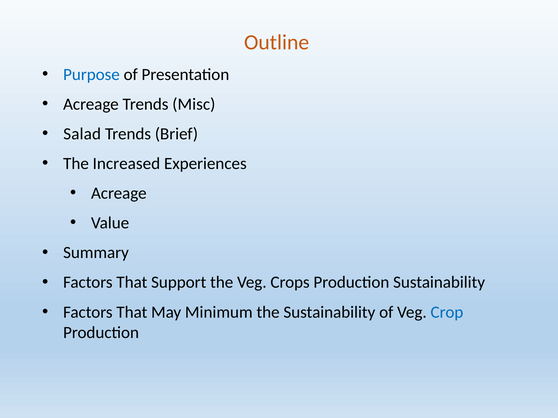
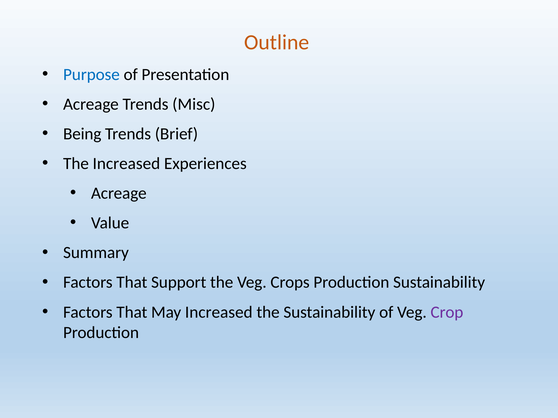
Salad: Salad -> Being (82, 134)
May Minimum: Minimum -> Increased (219, 312)
Crop colour: blue -> purple (447, 312)
